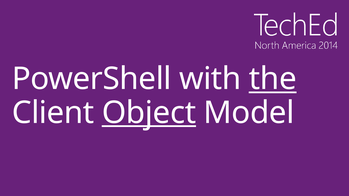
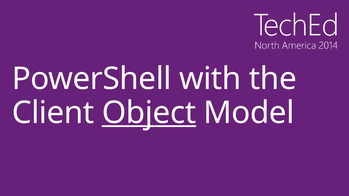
the underline: present -> none (273, 79)
